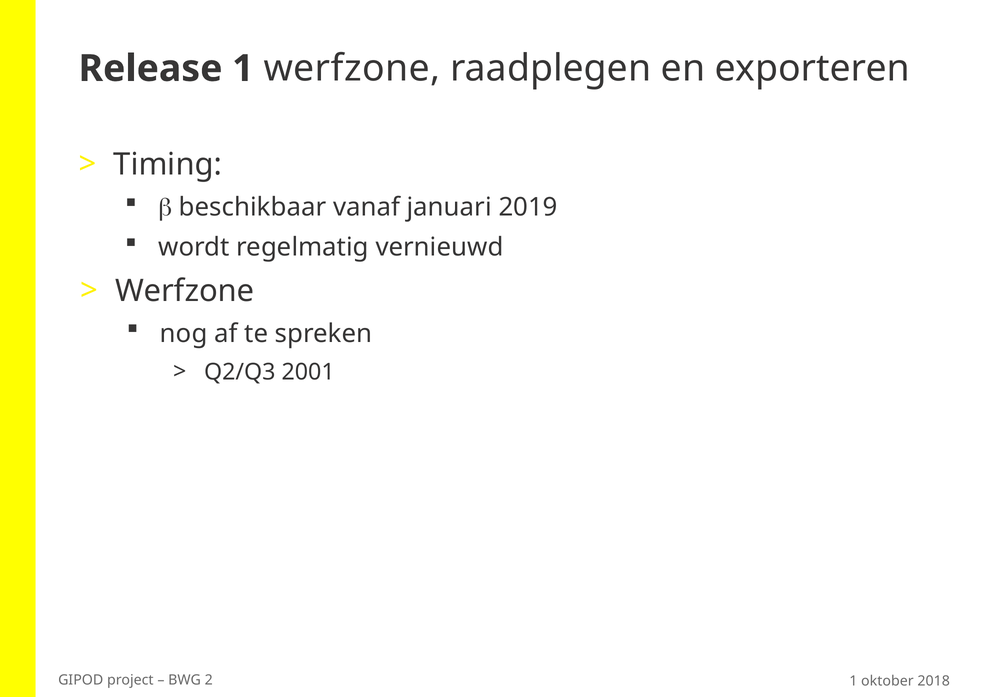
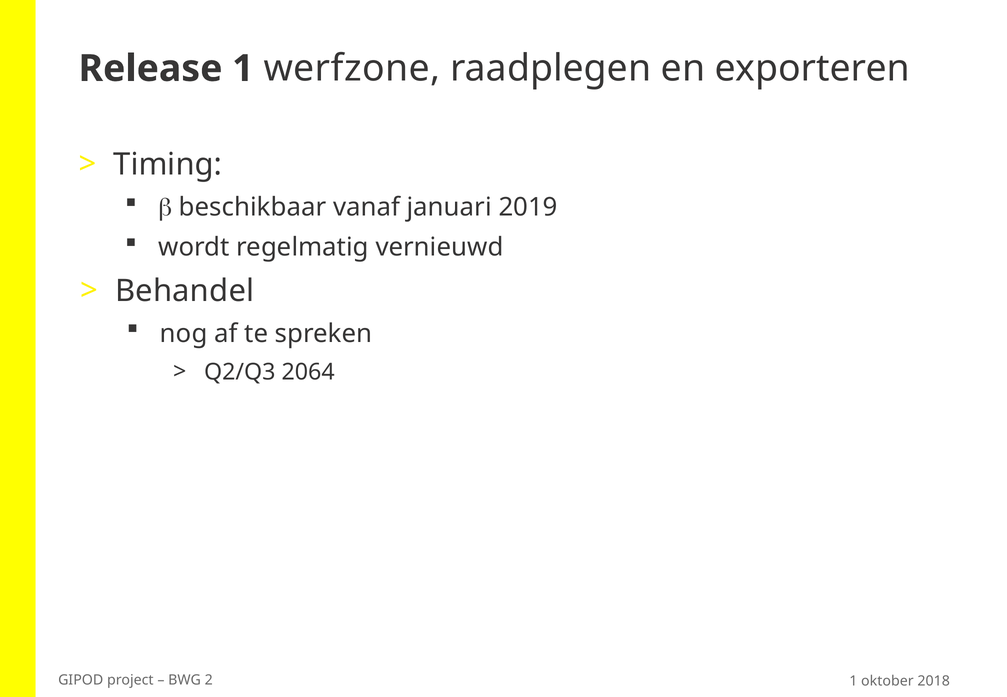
Werfzone: Werfzone -> Behandel (185, 291)
2001: 2001 -> 2064 (308, 372)
